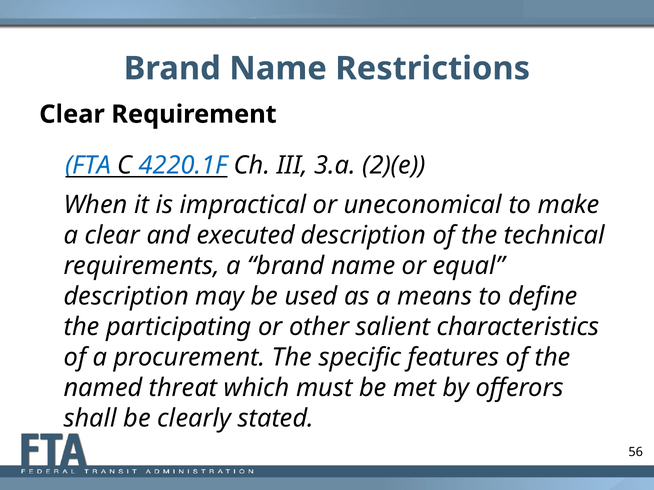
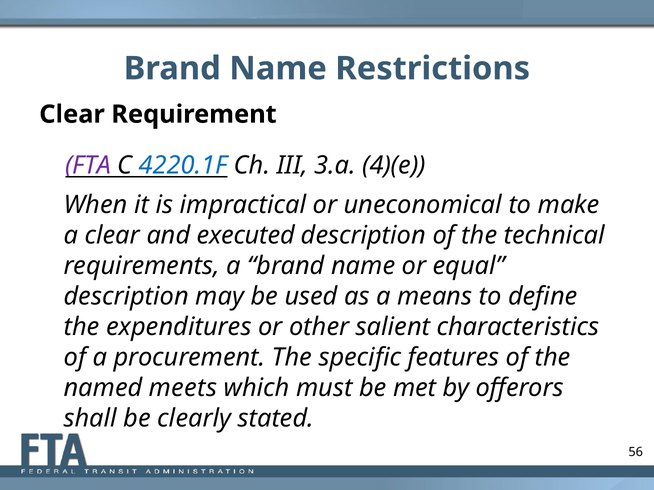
FTA colour: blue -> purple (88, 165)
2)(e: 2)(e -> 4)(e (394, 165)
participating: participating -> expenditures (179, 327)
threat: threat -> meets (183, 388)
